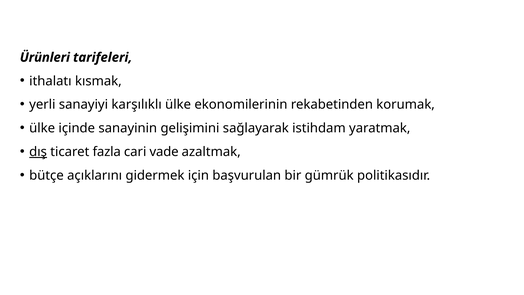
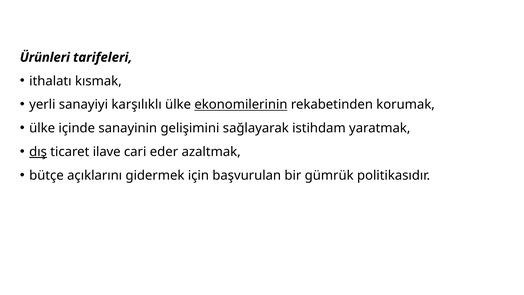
ekonomilerinin underline: none -> present (241, 105)
fazla: fazla -> ilave (107, 152)
vade: vade -> eder (164, 152)
